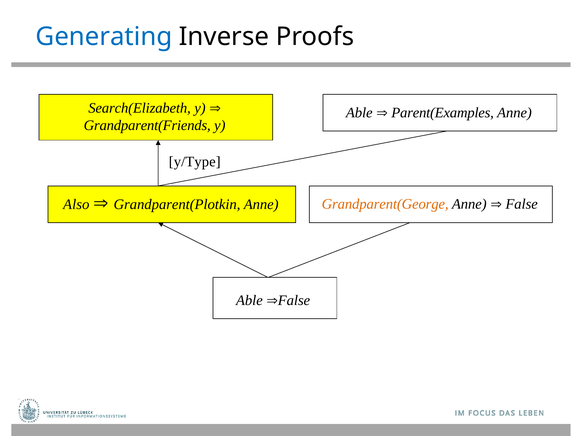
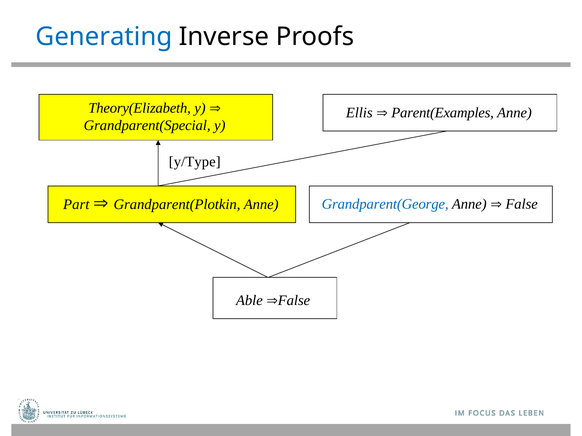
Search(Elizabeth: Search(Elizabeth -> Theory(Elizabeth (140, 108)
Able: Able -> Ellis (359, 113)
Grandparent(Friends: Grandparent(Friends -> Grandparent(Special (147, 126)
Grandparent(George colour: orange -> blue (385, 204)
Also: Also -> Part (76, 205)
